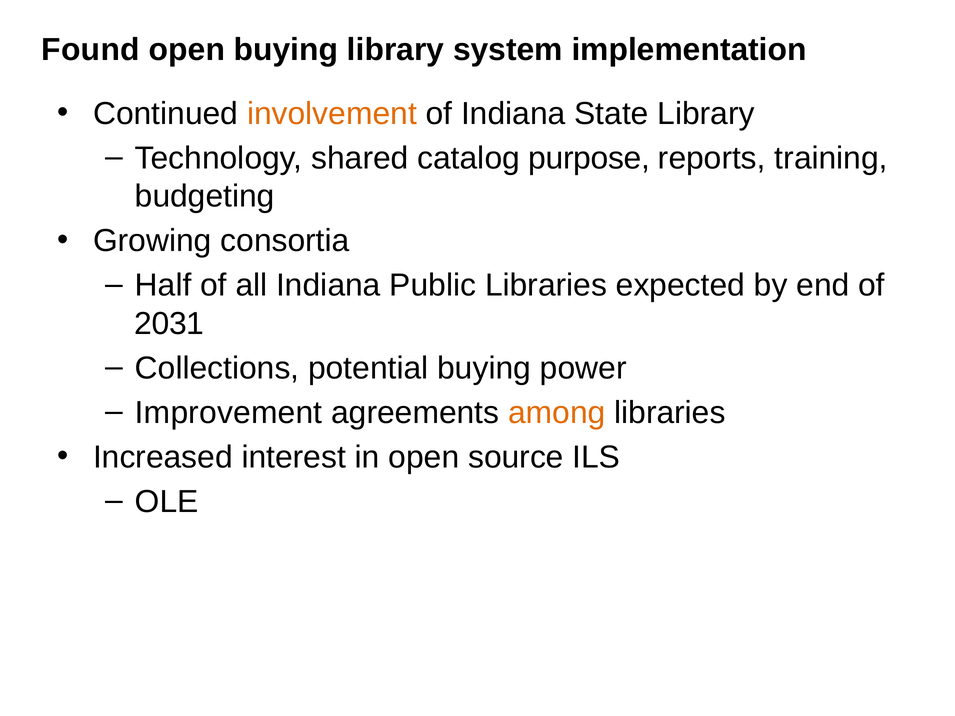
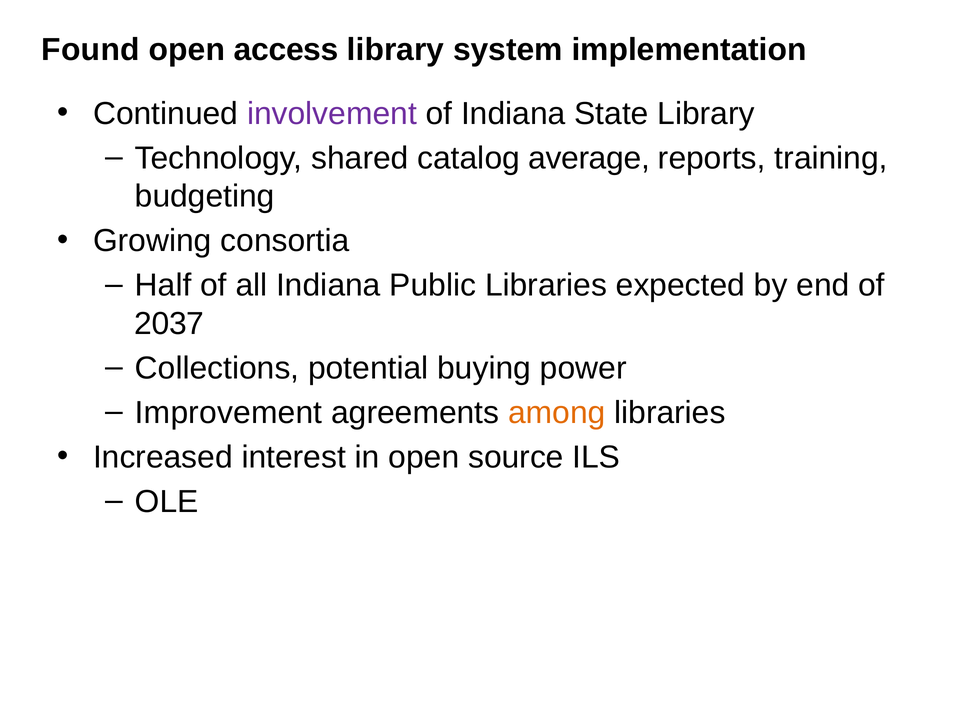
open buying: buying -> access (286, 50)
involvement colour: orange -> purple (332, 114)
purpose: purpose -> average (589, 158)
2031: 2031 -> 2037 (169, 324)
